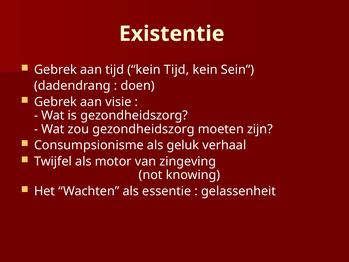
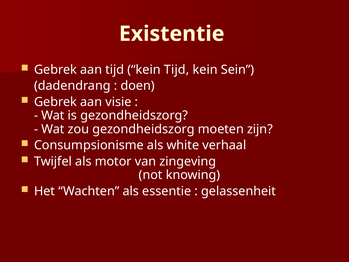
geluk: geluk -> white (183, 145)
